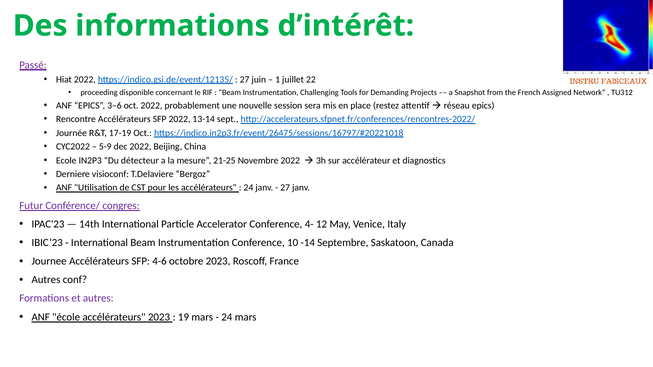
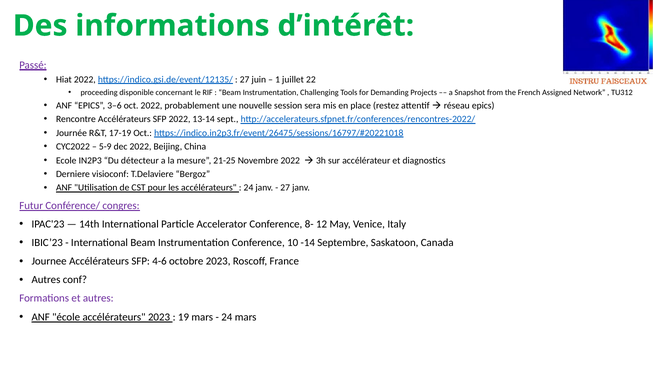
4-: 4- -> 8- (309, 224)
